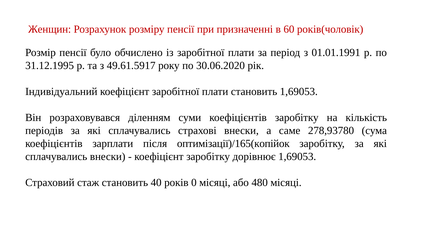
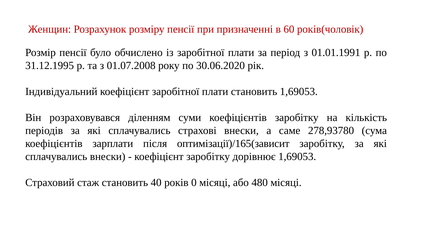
49.61.5917: 49.61.5917 -> 01.07.2008 (131, 65)
оптимізації)/165(копійок: оптимізації)/165(копійок -> оптимізації)/165(зависит (233, 143)
